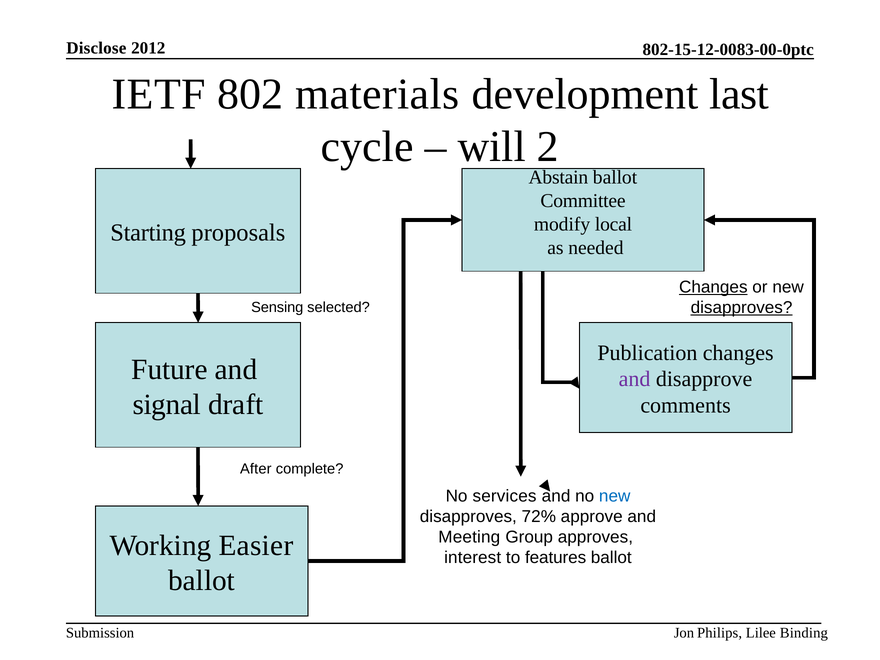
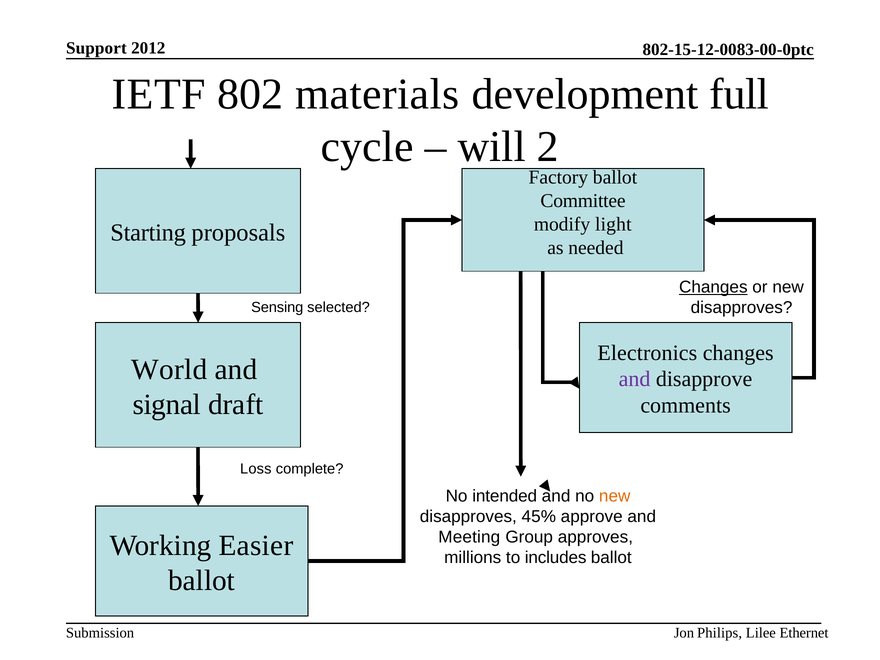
Disclose: Disclose -> Support (96, 48)
last: last -> full (739, 94)
Abstain: Abstain -> Factory (558, 177)
local: local -> light (613, 224)
disapproves underline: present -> none (742, 308)
Publication: Publication -> Electronics (647, 353)
Future: Future -> World (169, 369)
After: After -> Loss (256, 469)
services: services -> intended (505, 496)
new colour: blue -> orange (615, 496)
72%: 72% -> 45% (539, 516)
interest: interest -> millions (473, 558)
features: features -> includes (556, 558)
Binding: Binding -> Ethernet (804, 633)
